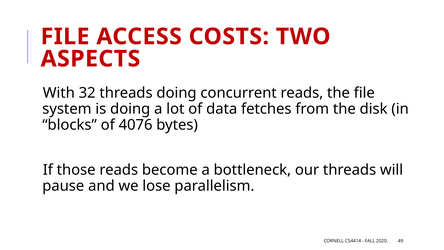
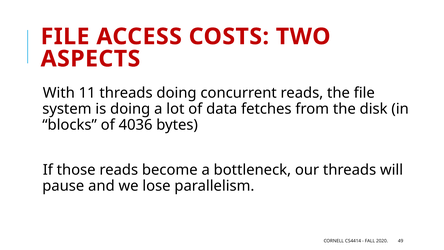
32: 32 -> 11 (87, 93)
4076: 4076 -> 4036 (136, 125)
